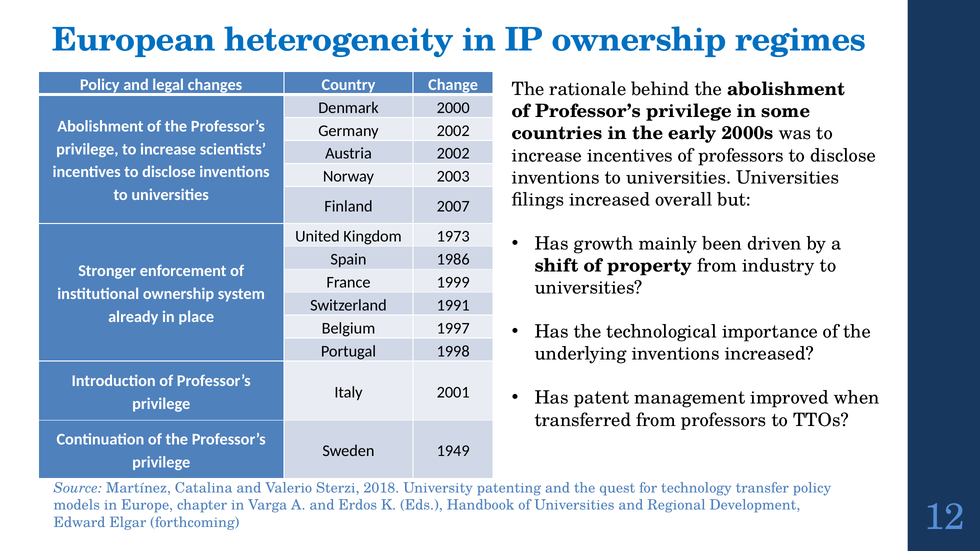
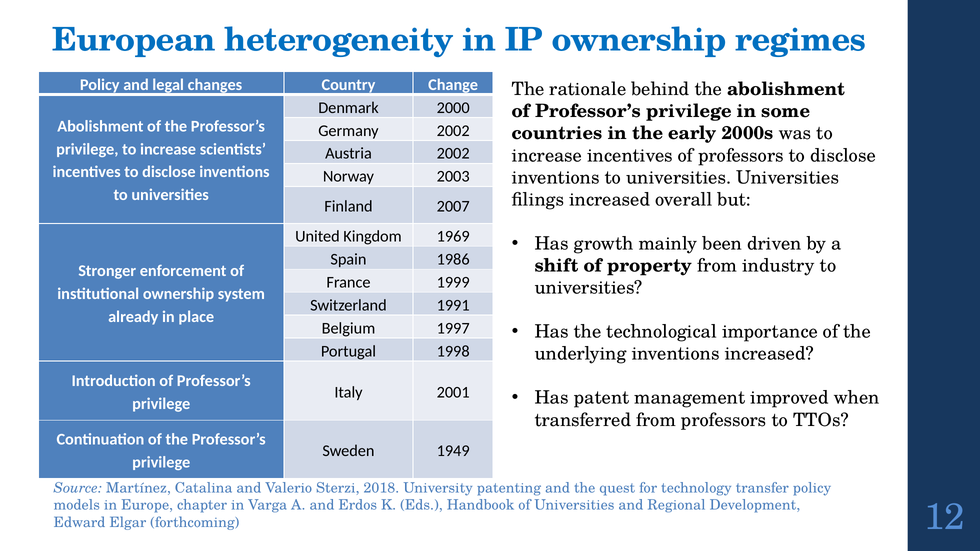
1973: 1973 -> 1969 (453, 237)
